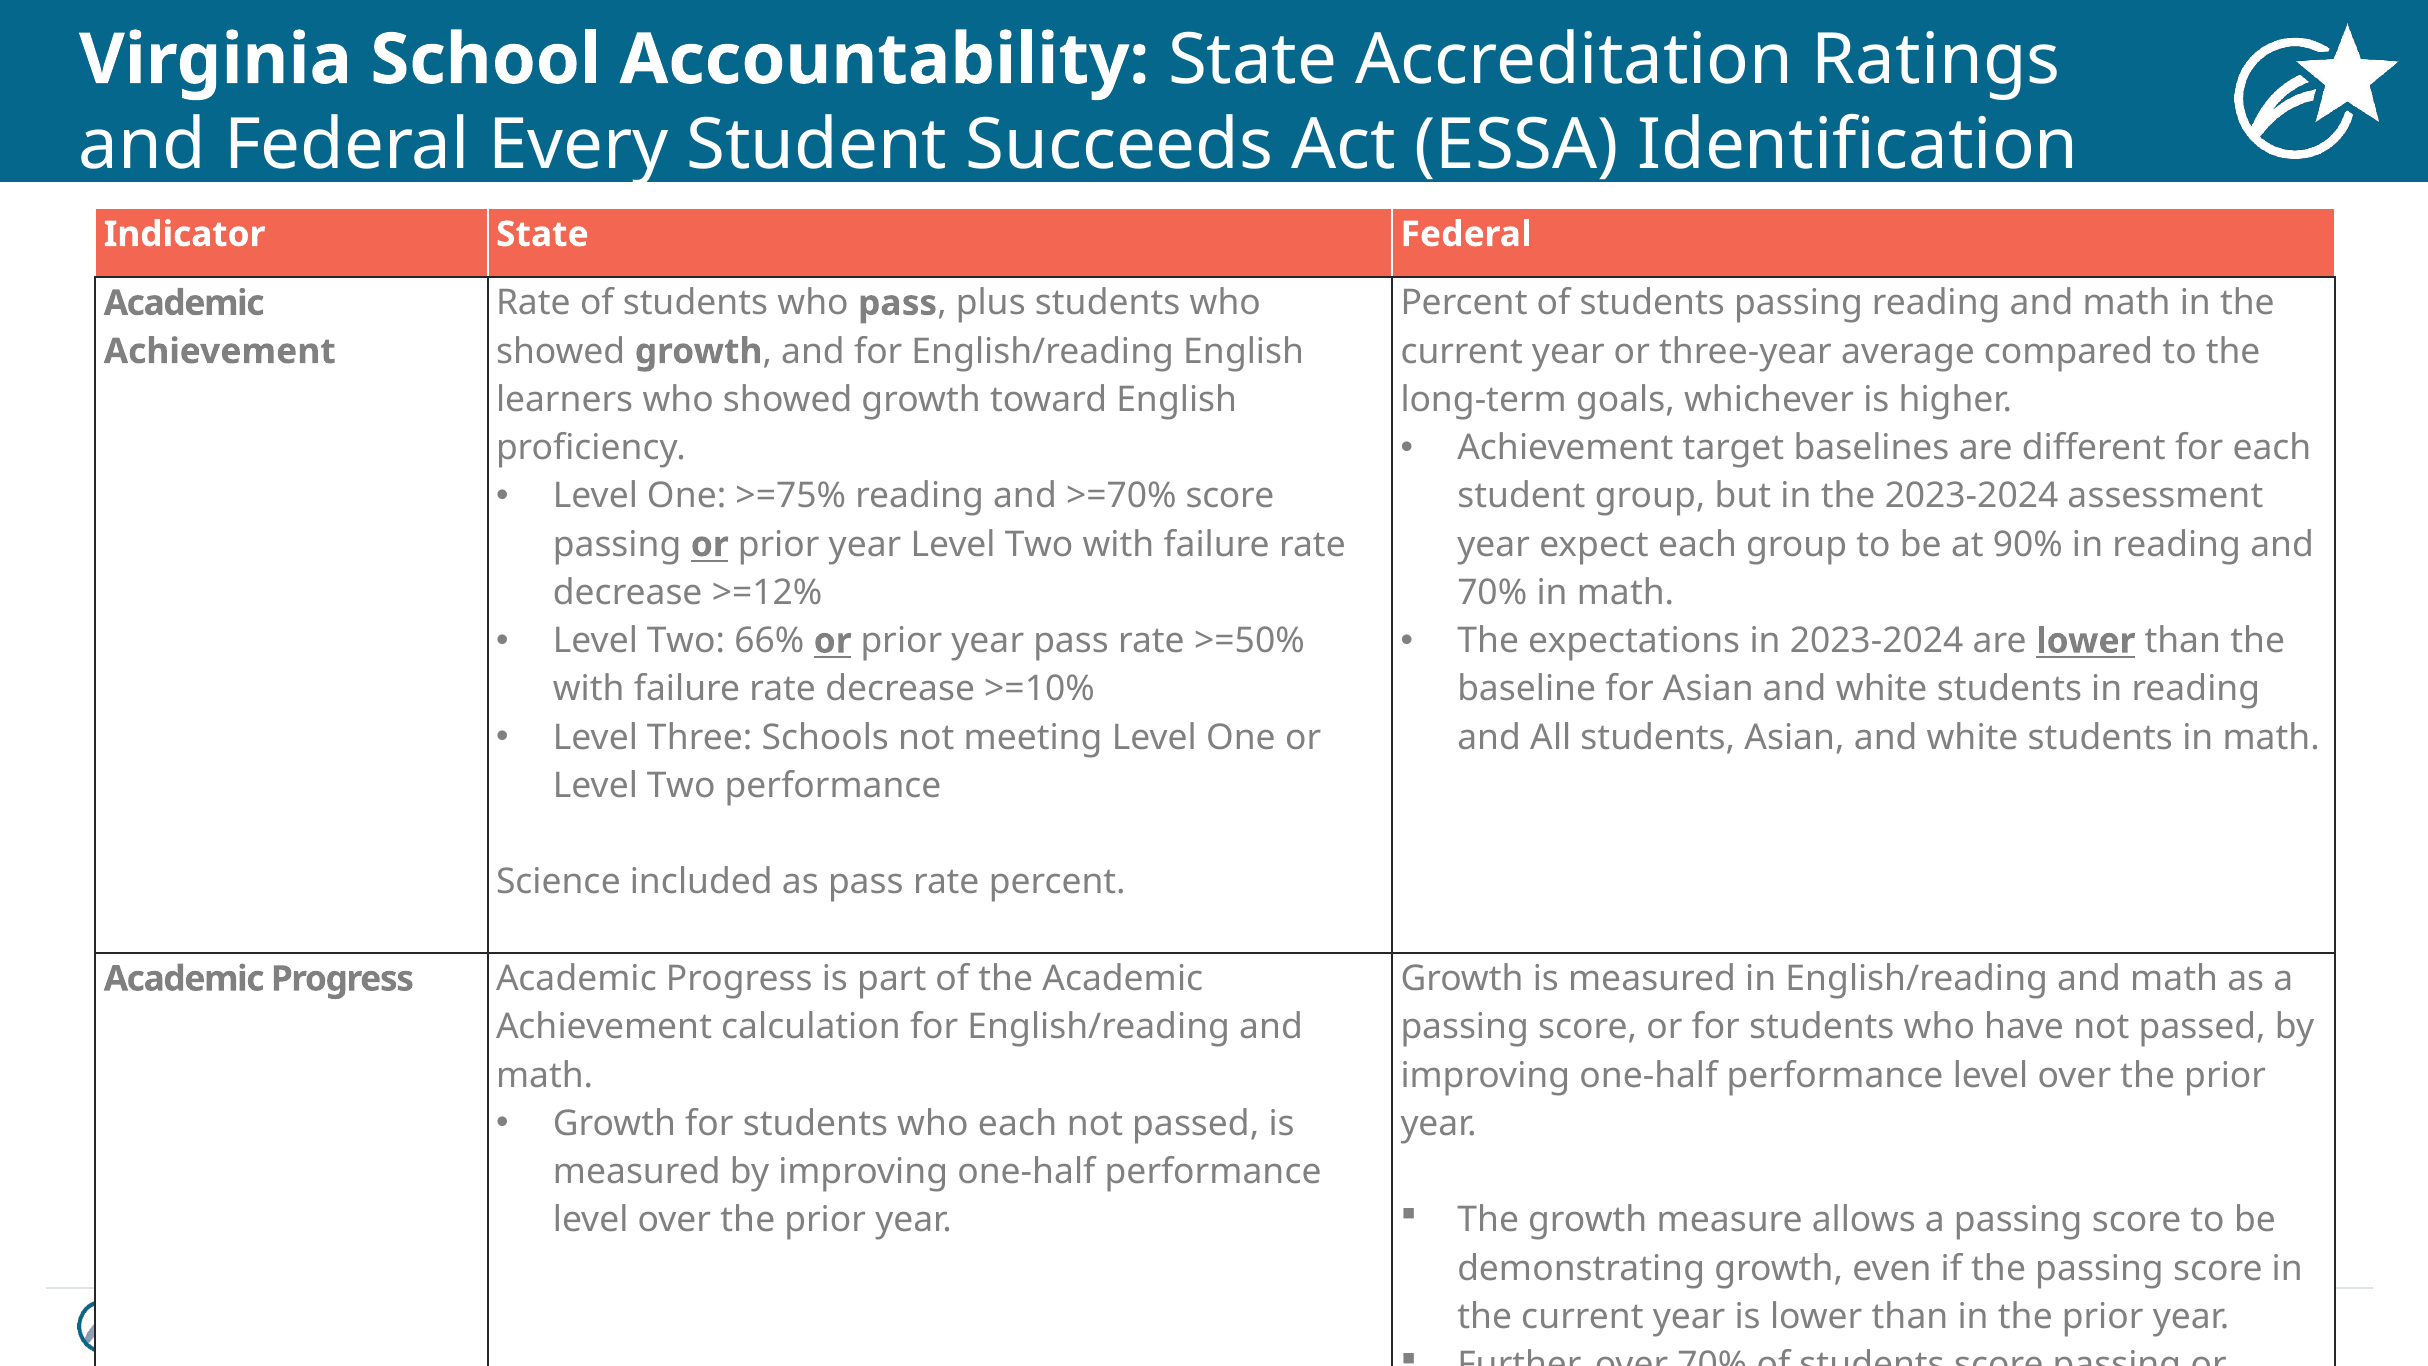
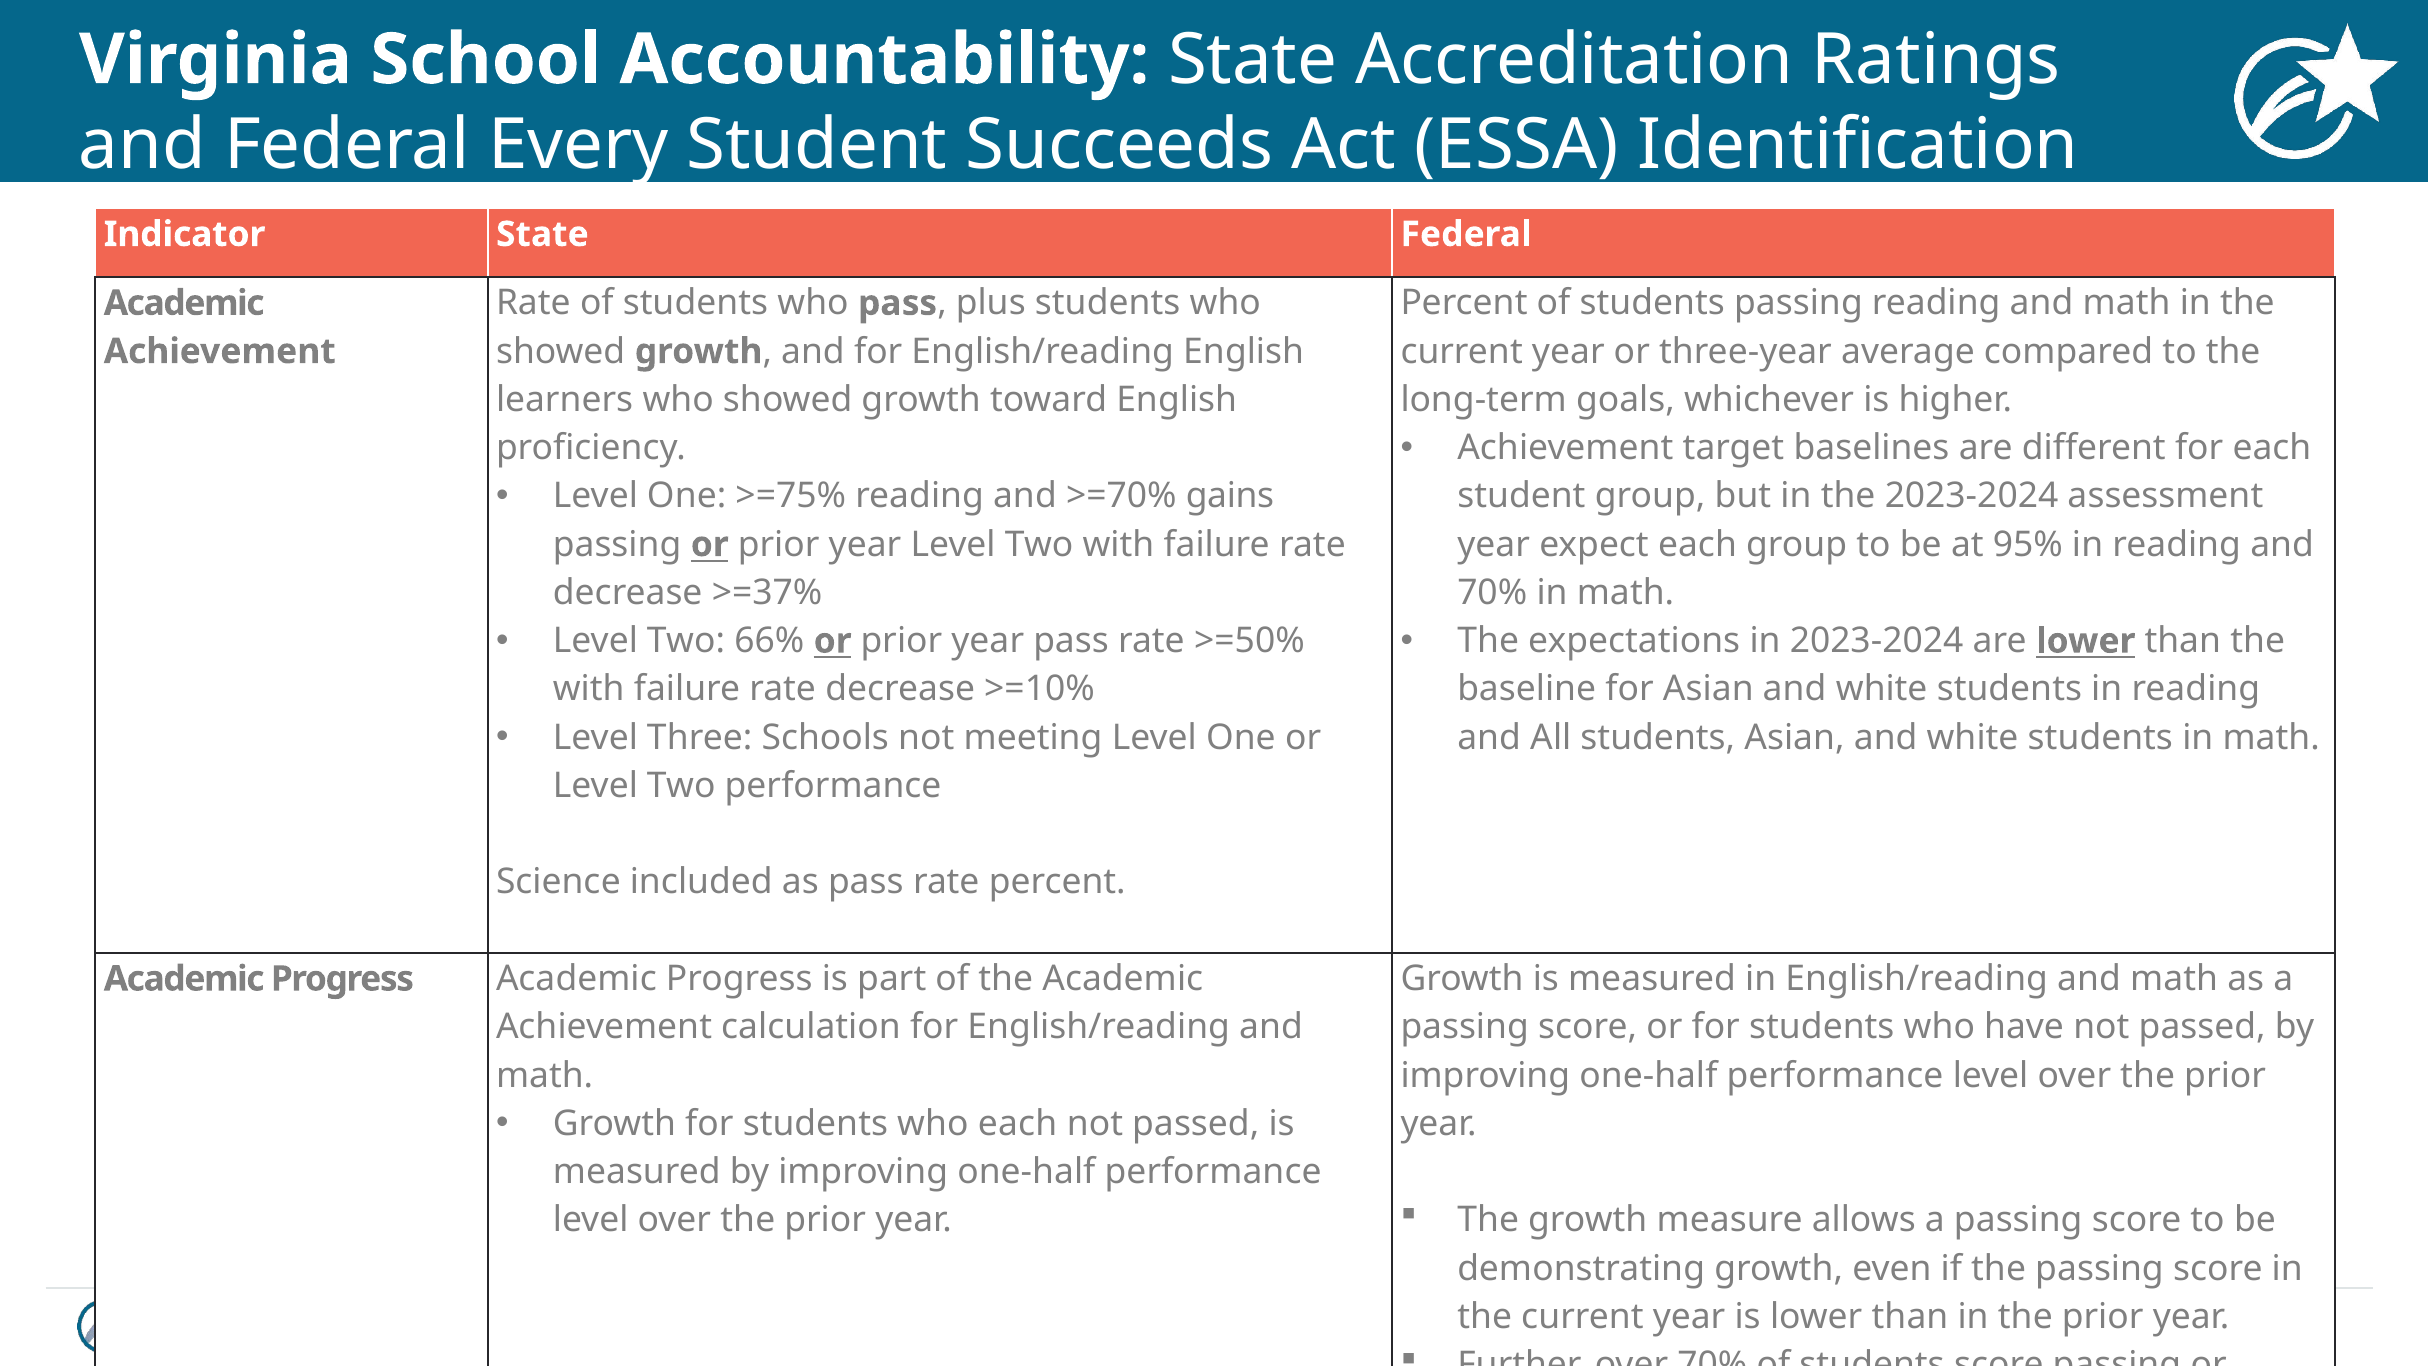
>=70% score: score -> gains (1230, 496)
90%: 90% -> 95% (2028, 544)
>=12%: >=12% -> >=37% (767, 593)
